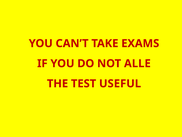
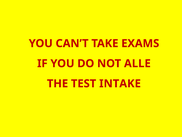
USEFUL: USEFUL -> INTAKE (120, 83)
